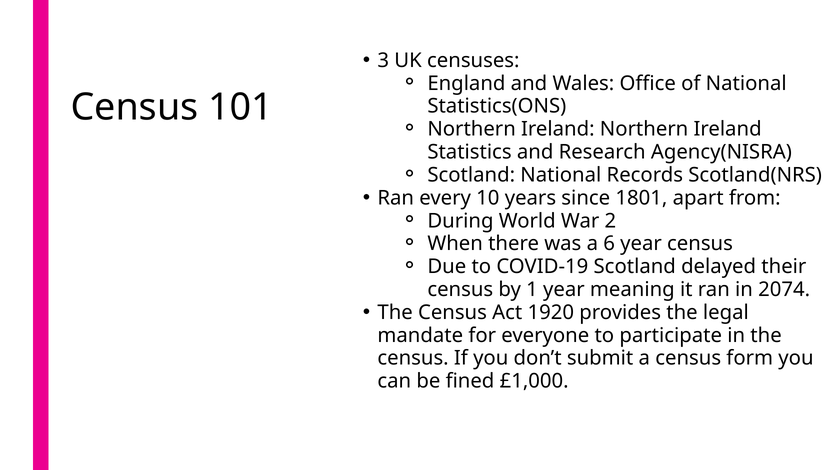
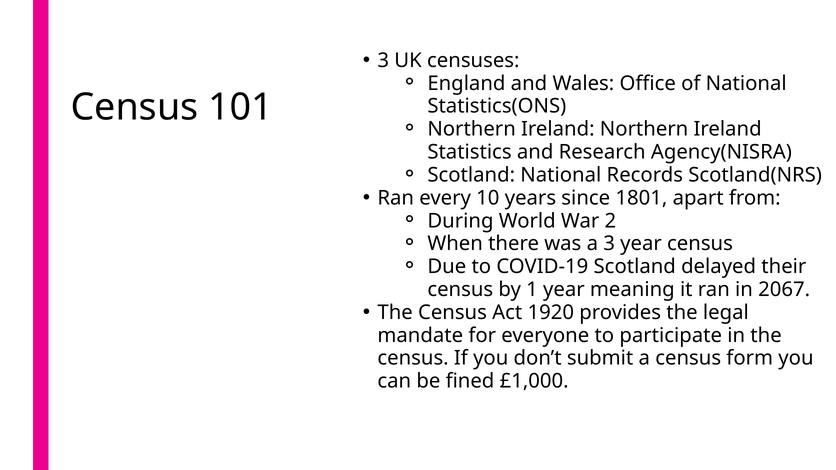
a 6: 6 -> 3 (609, 244)
2074: 2074 -> 2067 (784, 290)
